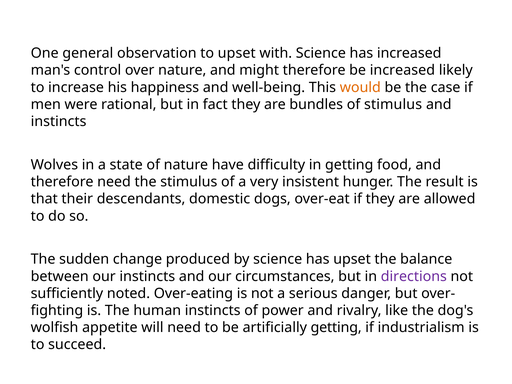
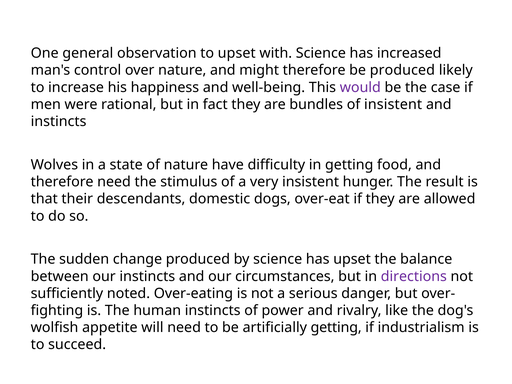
be increased: increased -> produced (402, 70)
would colour: orange -> purple (360, 87)
of stimulus: stimulus -> insistent (393, 104)
